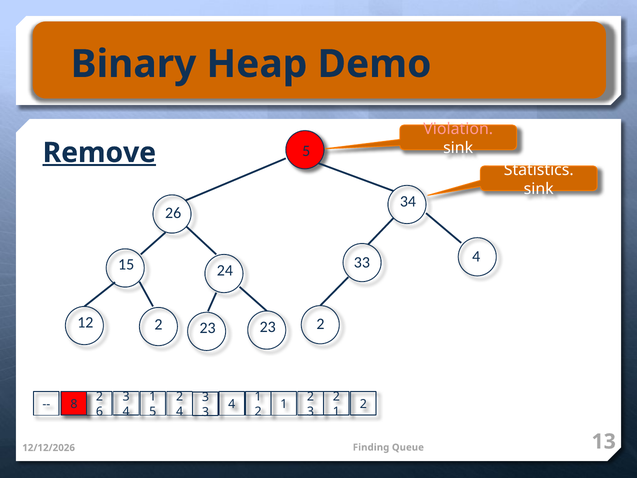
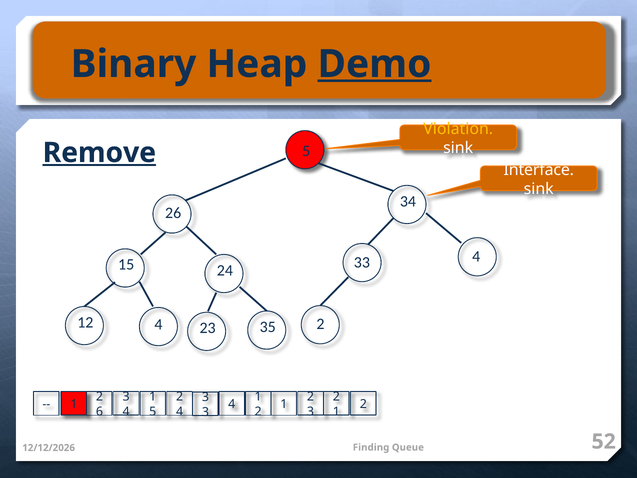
Demo underline: none -> present (374, 64)
Violation colour: pink -> yellow (458, 129)
Statistics: Statistics -> Interface (539, 170)
12 2: 2 -> 4 (159, 324)
23 23: 23 -> 35 (268, 327)
8: 8 -> 1 (74, 404)
13: 13 -> 52 (604, 441)
